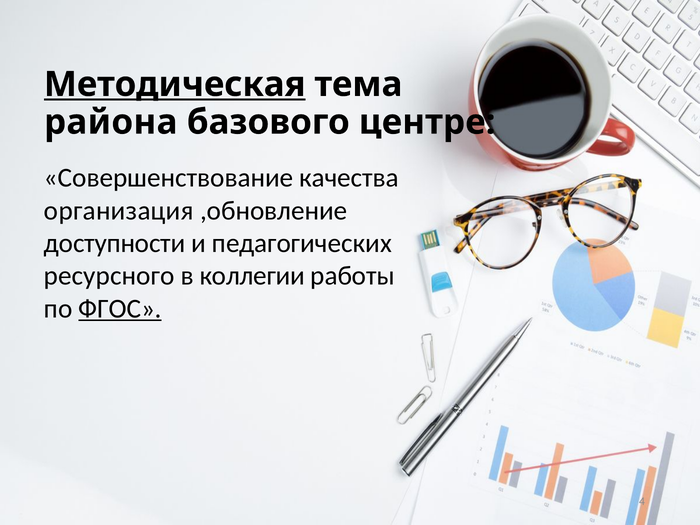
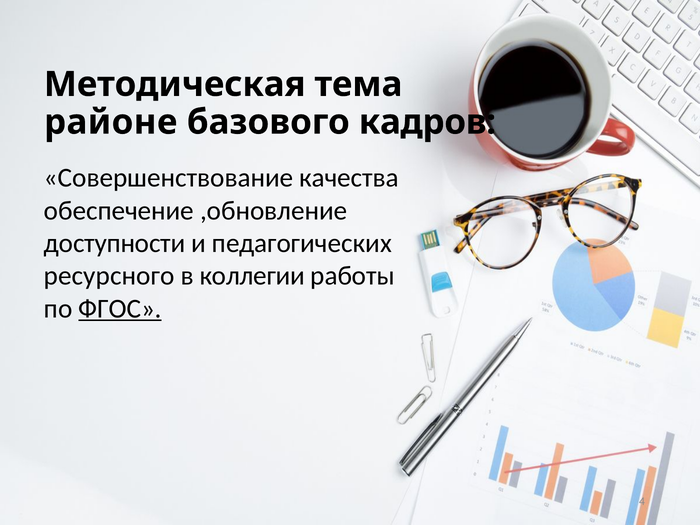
Методическая underline: present -> none (175, 84)
района: района -> районе (111, 122)
центре: центре -> кадров (427, 122)
организация: организация -> обеспечение (119, 211)
